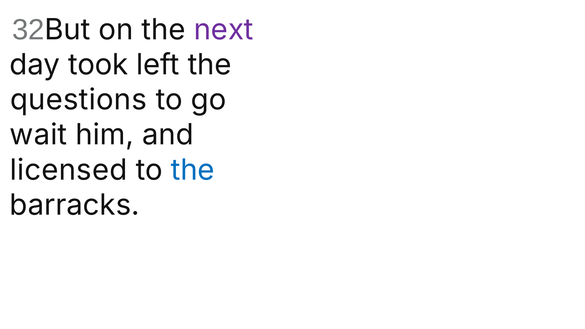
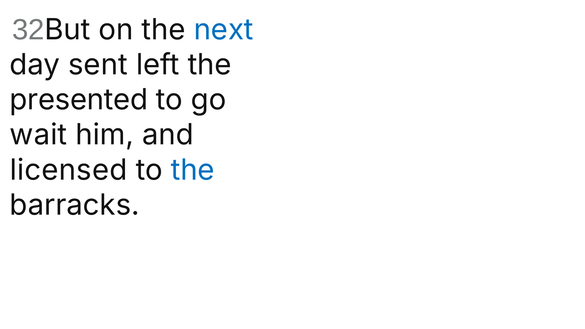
next colour: purple -> blue (224, 30)
took: took -> sent (98, 65)
questions: questions -> presented (79, 100)
